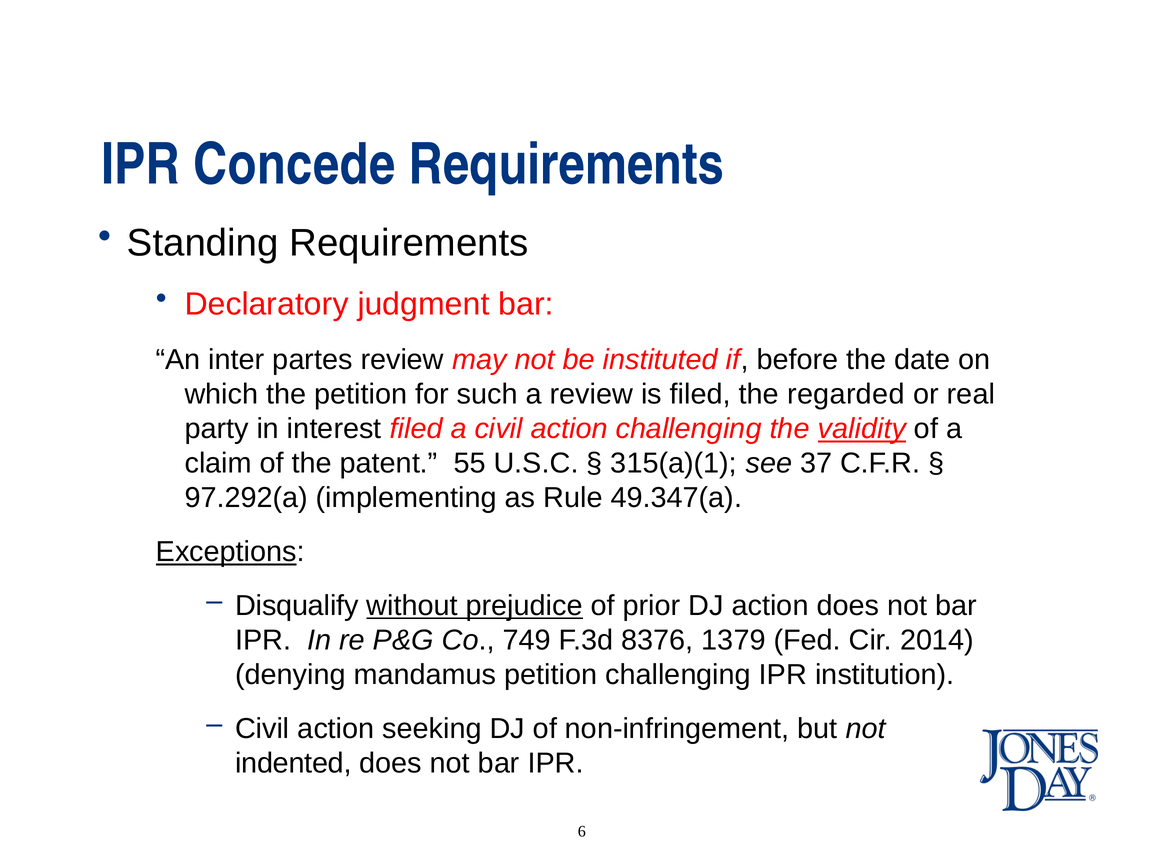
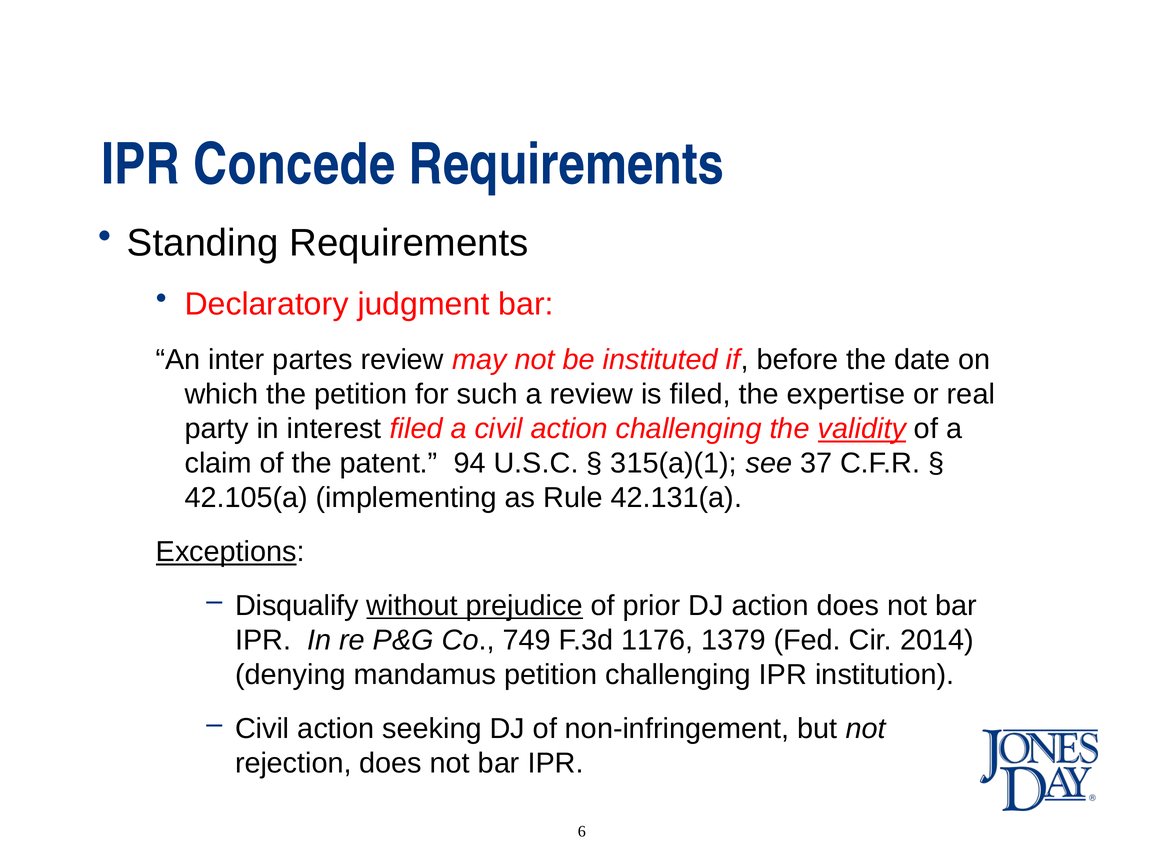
regarded: regarded -> expertise (846, 394)
55: 55 -> 94 (470, 464)
97.292(a: 97.292(a -> 42.105(a (246, 498)
49.347(a: 49.347(a -> 42.131(a (676, 498)
8376: 8376 -> 1176 (657, 641)
indented: indented -> rejection (293, 764)
